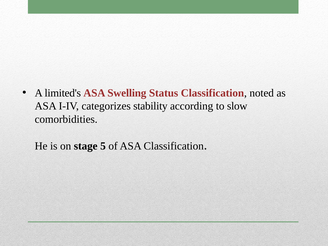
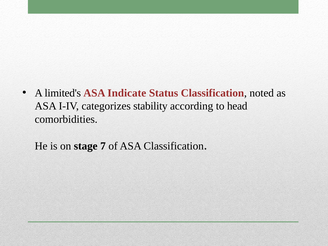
Swelling: Swelling -> Indicate (127, 93)
slow: slow -> head (237, 106)
5: 5 -> 7 (103, 146)
